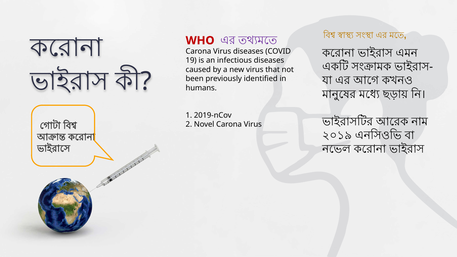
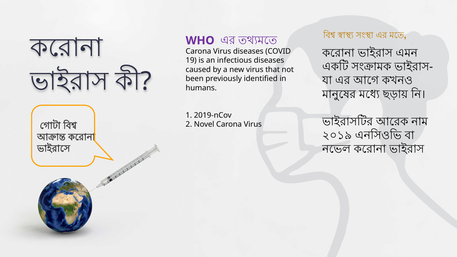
WHO colour: red -> purple (200, 41)
